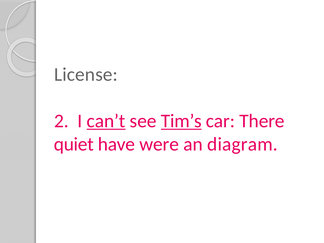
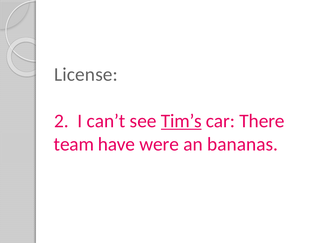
can’t underline: present -> none (106, 121)
quiet: quiet -> team (74, 144)
diagram: diagram -> bananas (243, 144)
